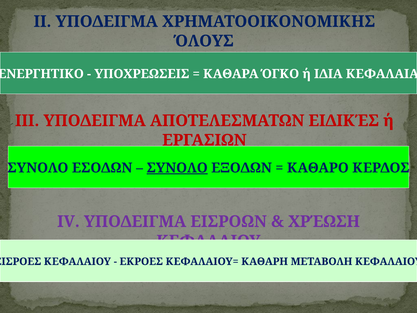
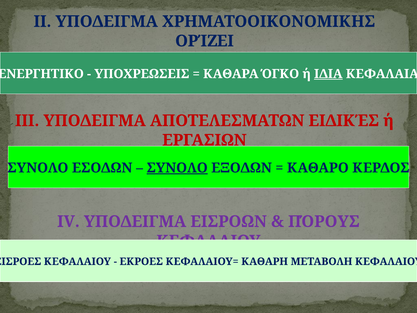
ΌΛΟΥΣ: ΌΛΟΥΣ -> ΟΡΊΖΕΙ (204, 41)
ΙΔΙΑ underline: none -> present (328, 74)
ΧΡΈΩΣΗ: ΧΡΈΩΣΗ -> ΠΌΡΟΥΣ (324, 221)
